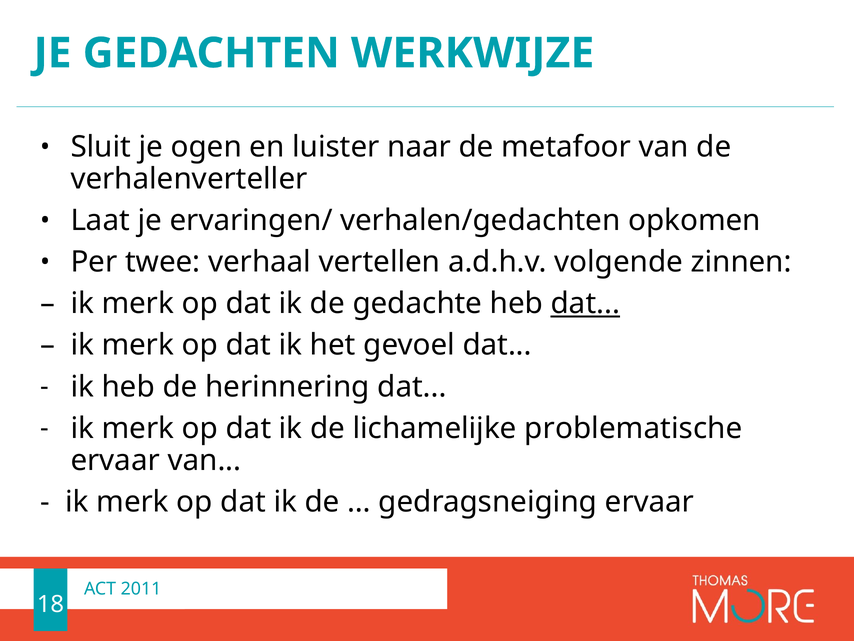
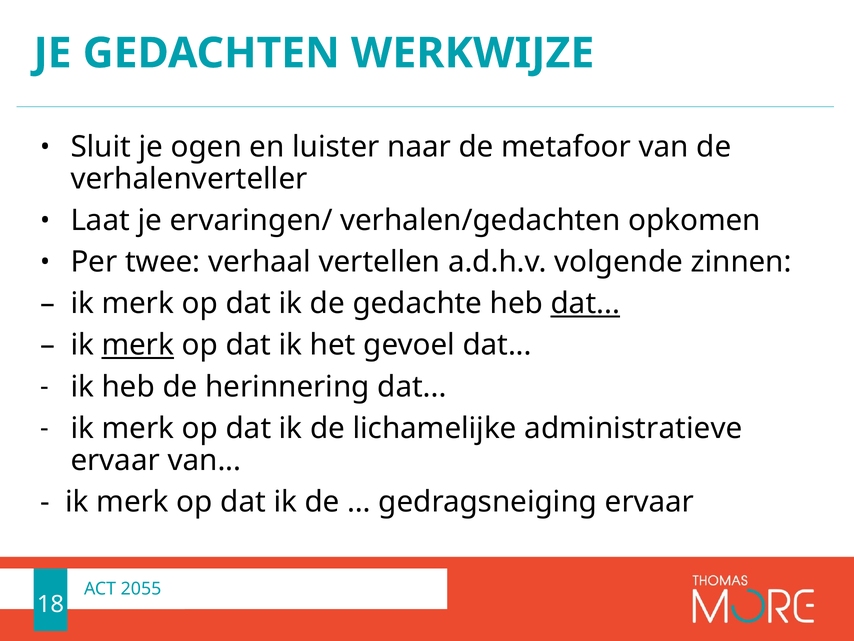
merk underline: none -> present (138, 345)
problematische: problematische -> administratieve (633, 428)
2011: 2011 -> 2055 (141, 588)
